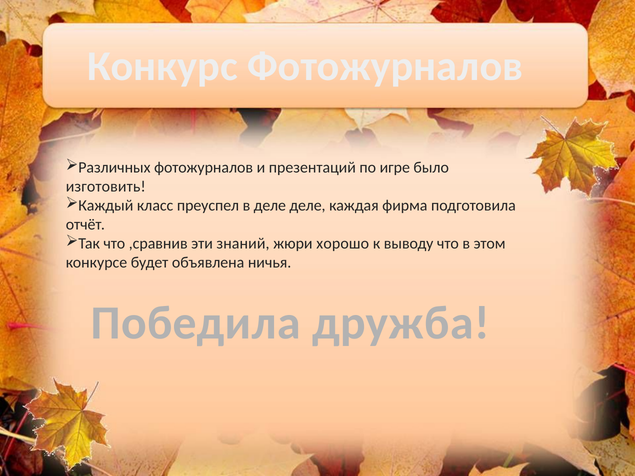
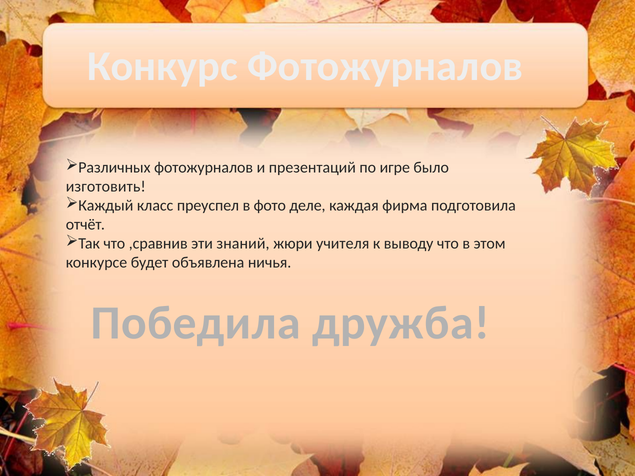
в деле: деле -> фото (270, 206)
хорошо: хорошо -> учителя (343, 244)
